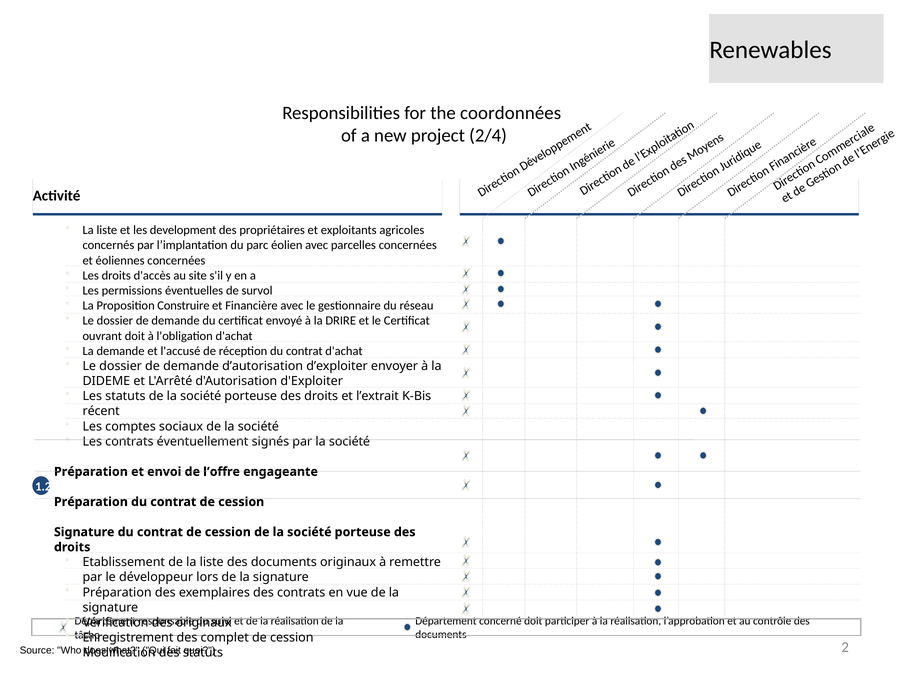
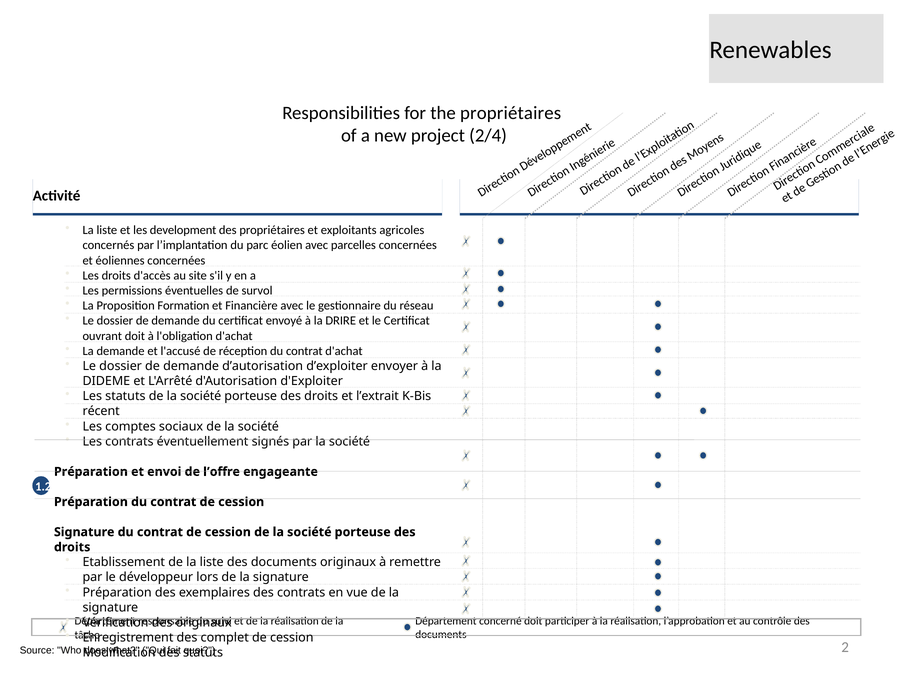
the coordonnées: coordonnées -> propriétaires (511, 113)
Construire: Construire -> Formation (183, 305)
